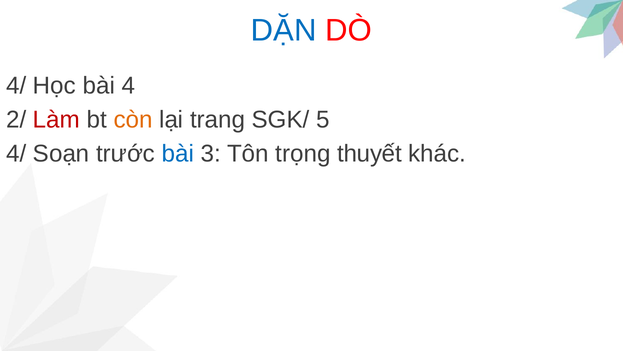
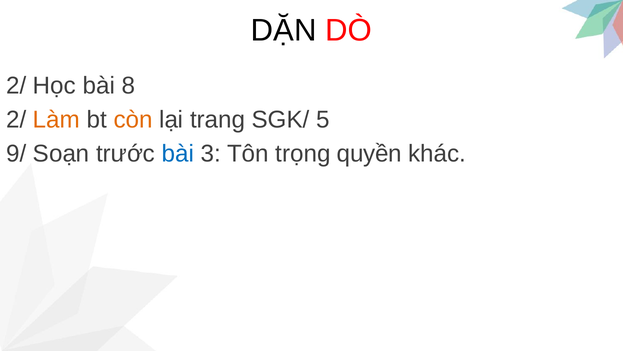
DẶN colour: blue -> black (284, 30)
4/: 4/ -> 2/ (16, 85)
4: 4 -> 8 (128, 85)
Làm colour: red -> orange (57, 119)
4/: 4/ -> 9/ (16, 153)
thuyết: thuyết -> quyền (369, 153)
